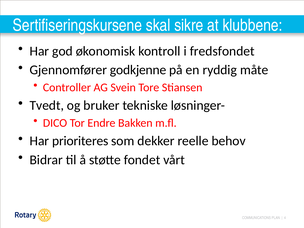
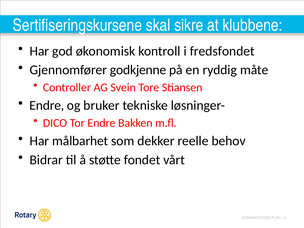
Tvedt: Tvedt -> Endre (47, 105)
prioriteres: prioriteres -> målbarhet (80, 141)
